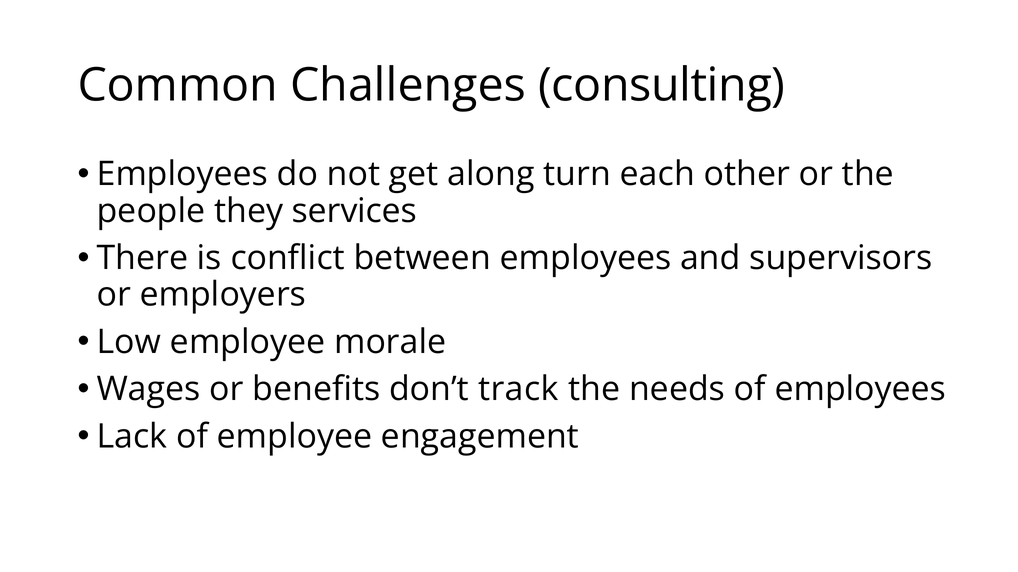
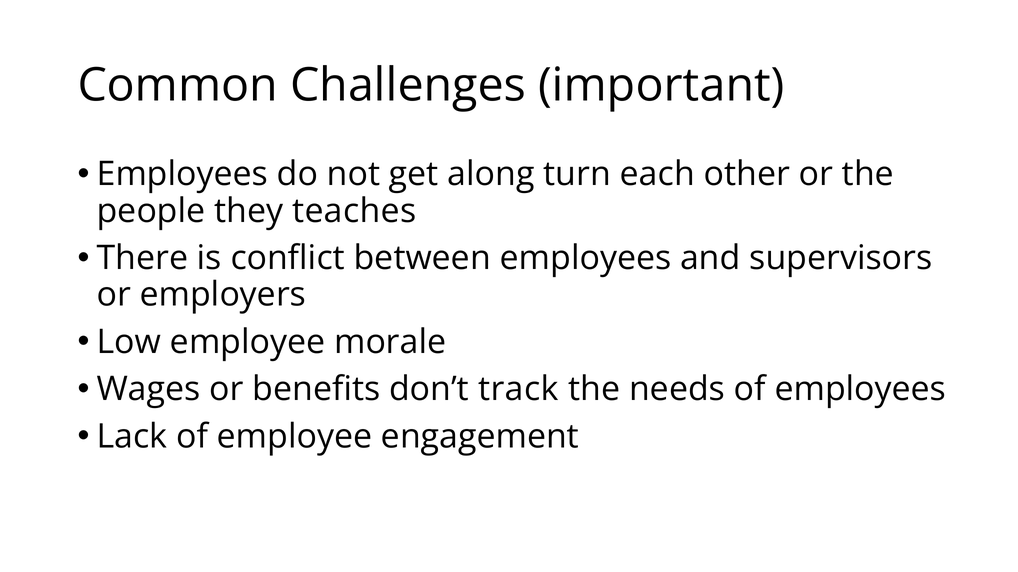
consulting: consulting -> important (661, 86)
services: services -> teaches (354, 211)
